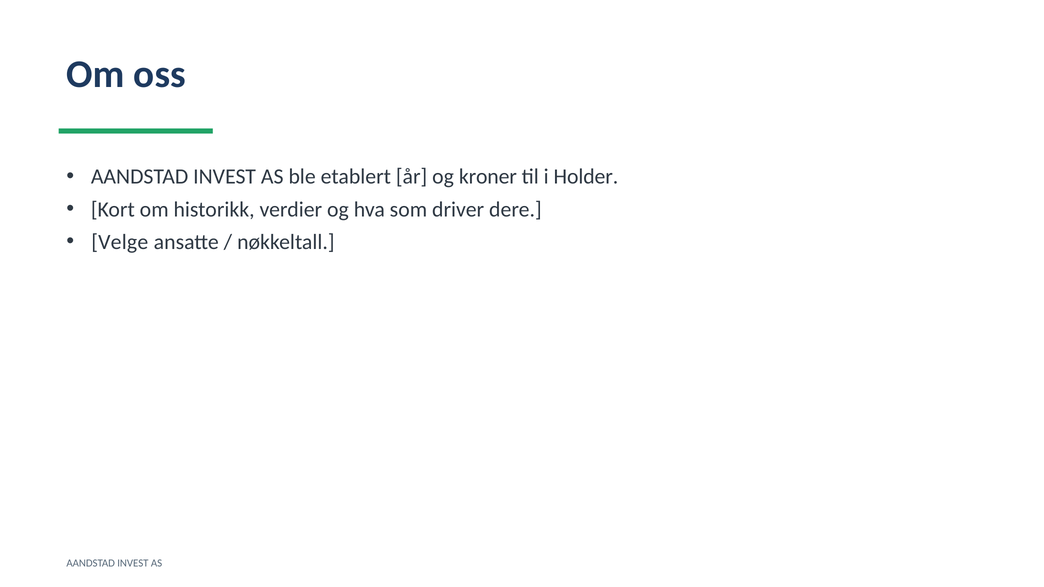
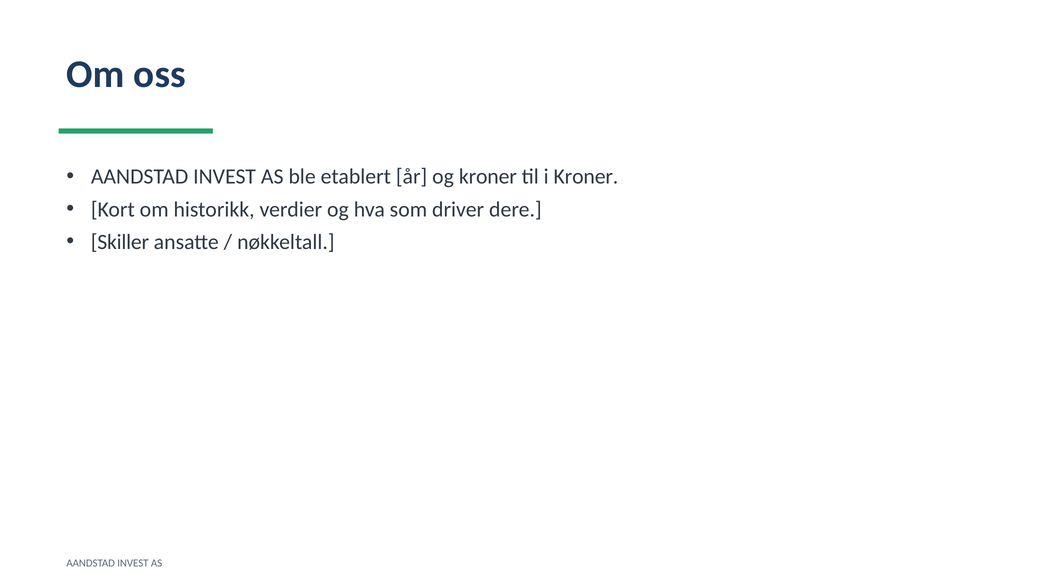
i Holder: Holder -> Kroner (586, 177)
Velge: Velge -> Skiller (120, 242)
